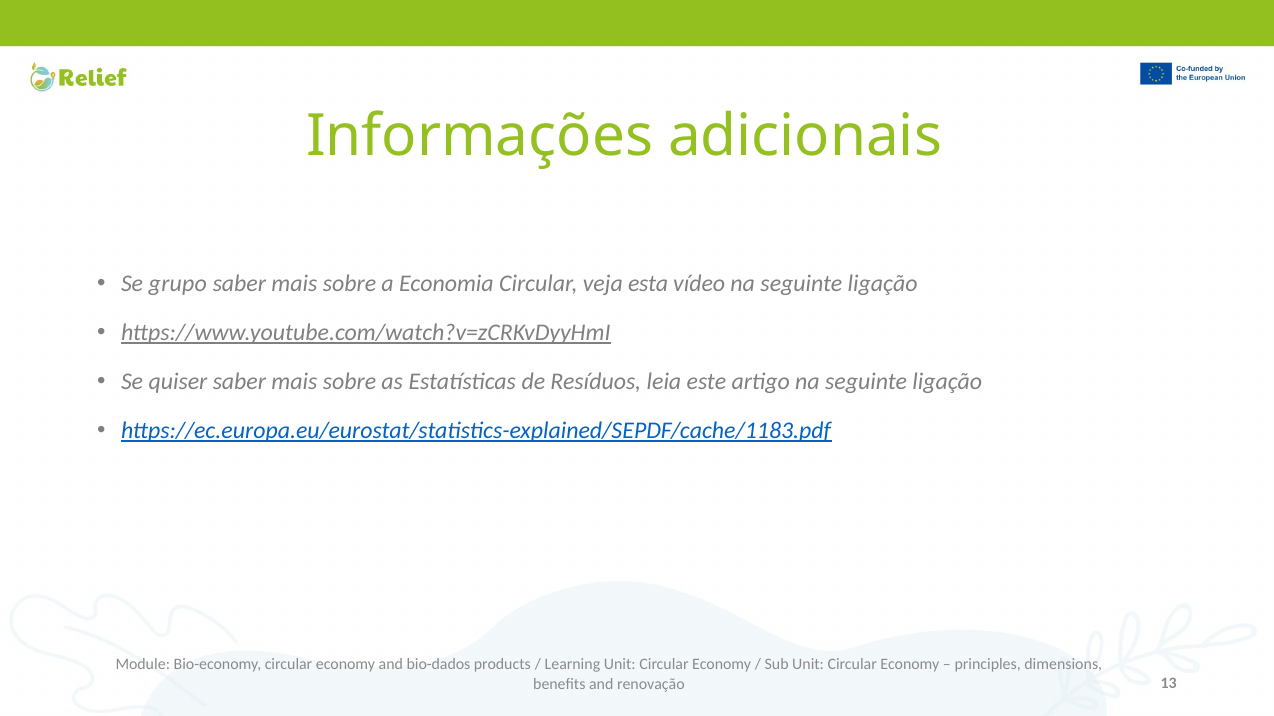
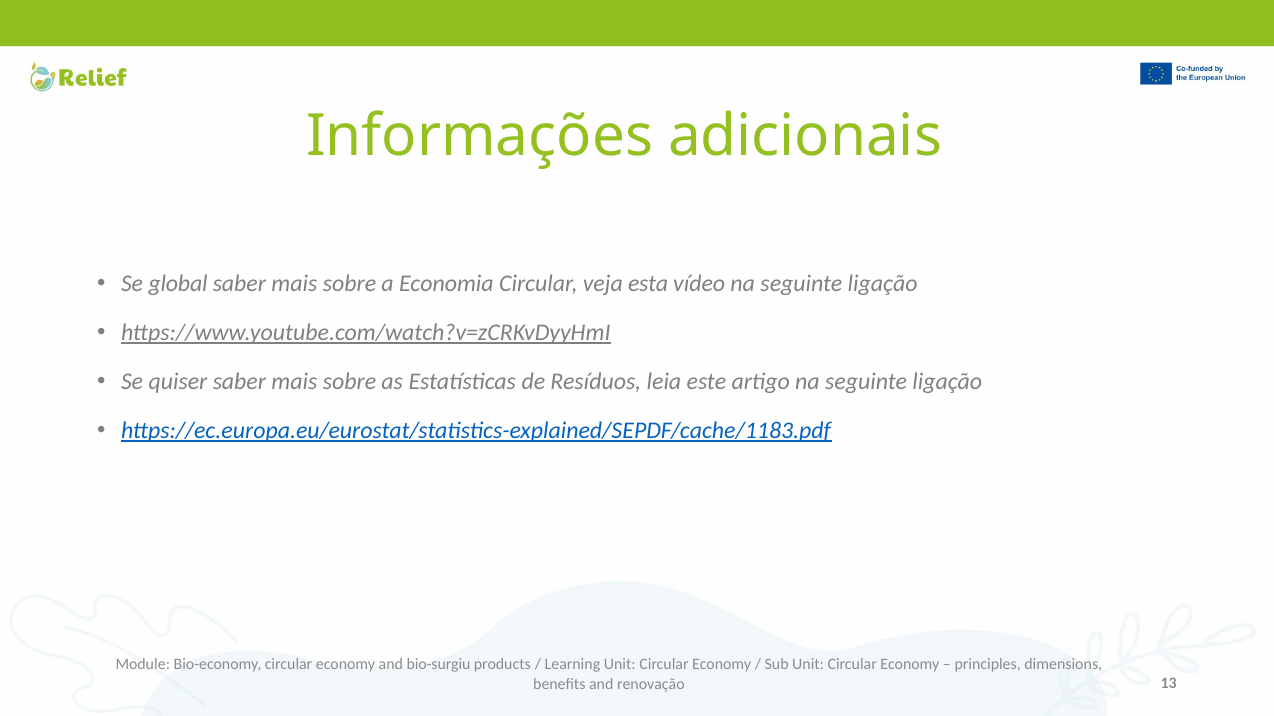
grupo: grupo -> global (178, 284)
bio-dados: bio-dados -> bio-surgiu (439, 665)
